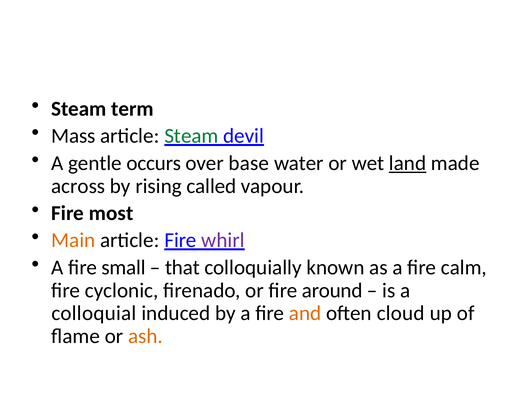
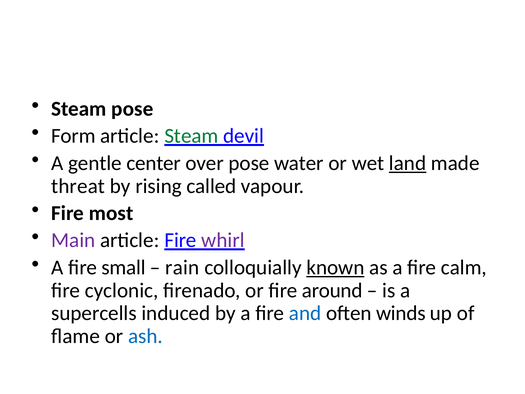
Steam term: term -> pose (132, 109)
Mass: Mass -> Form (73, 136)
occurs: occurs -> center (154, 163)
over base: base -> pose (249, 163)
across: across -> threat (78, 186)
Main colour: orange -> purple (73, 240)
that: that -> rain (182, 267)
known underline: none -> present (335, 267)
colloquial: colloquial -> supercells (94, 313)
and colour: orange -> blue (305, 313)
cloud: cloud -> winds (401, 313)
ash colour: orange -> blue (145, 336)
